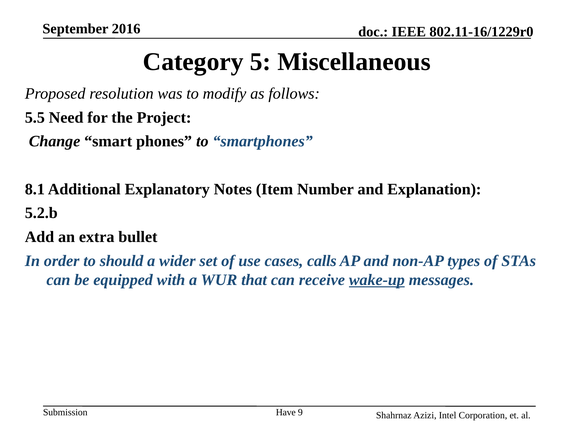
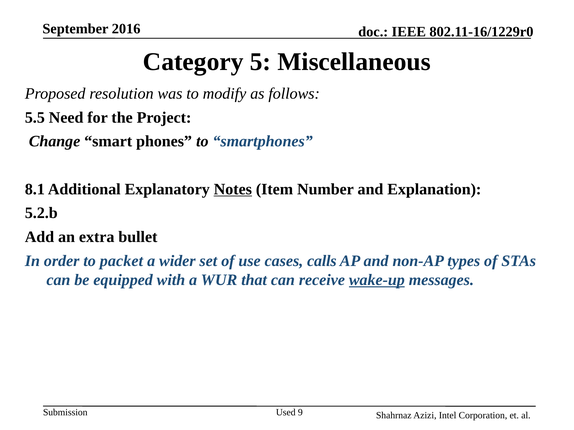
Notes underline: none -> present (233, 189)
should: should -> packet (121, 261)
Have: Have -> Used (286, 413)
